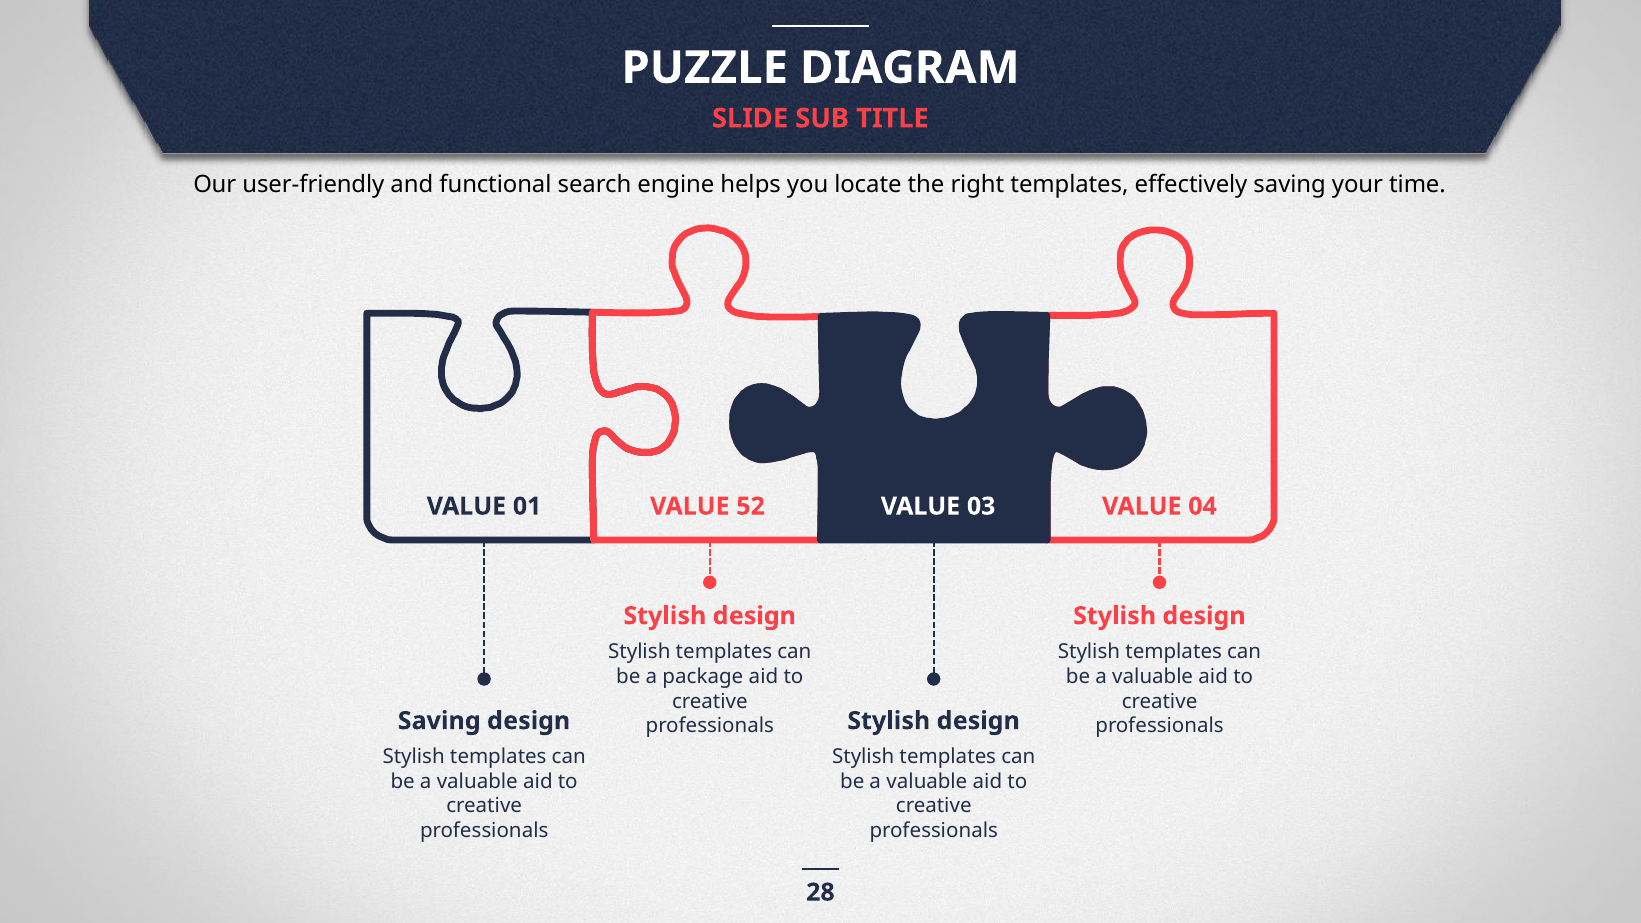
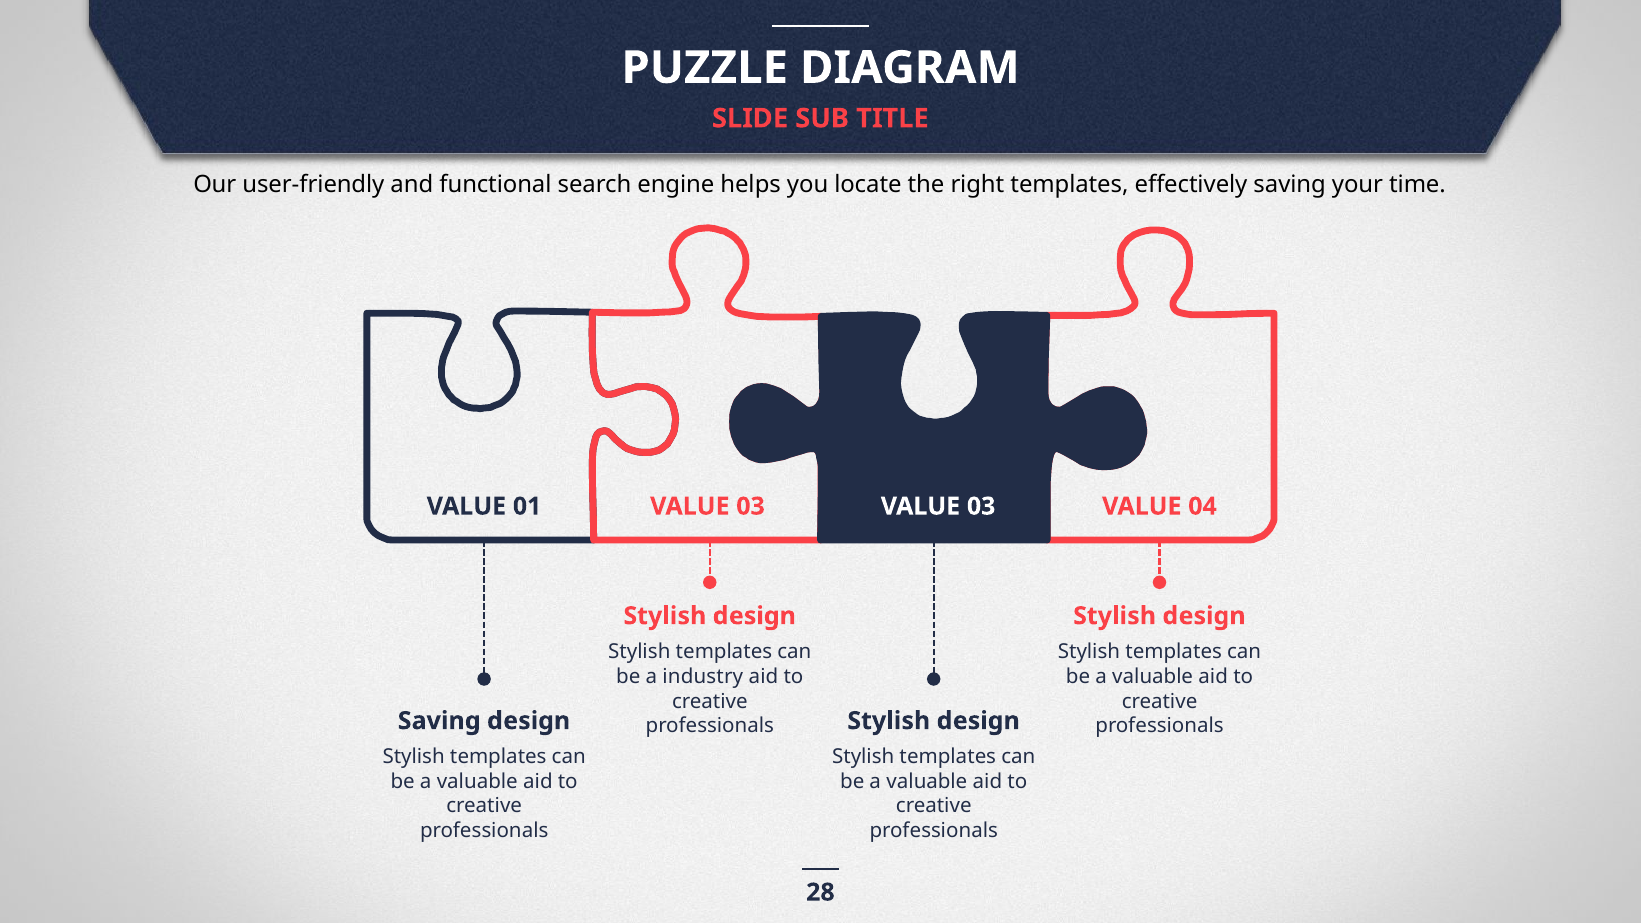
01 VALUE 52: 52 -> 03 (751, 506)
package: package -> industry (703, 677)
